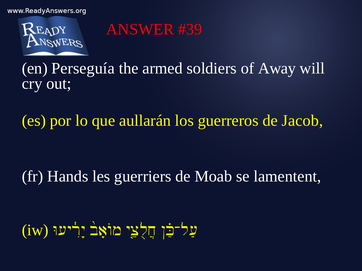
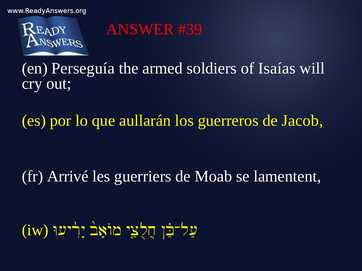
Away: Away -> Isaías (277, 68)
Hands: Hands -> Arrivé (68, 177)
